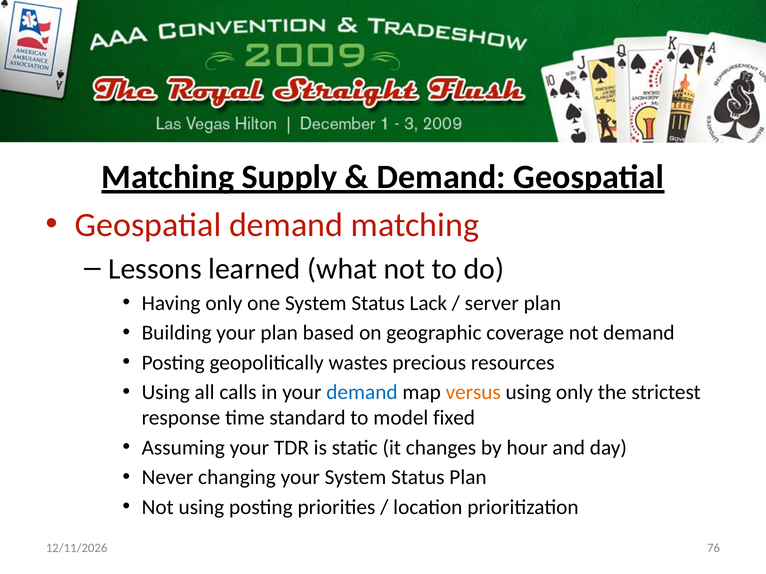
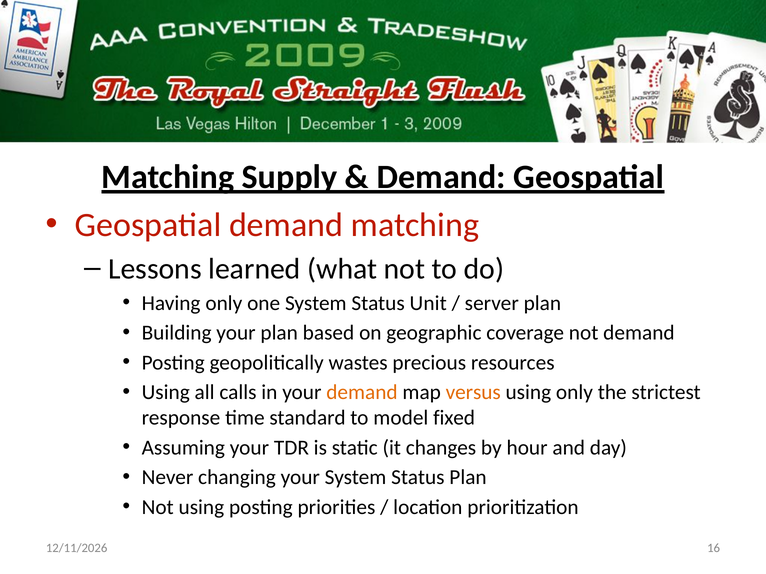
Lack: Lack -> Unit (428, 303)
demand colour: blue -> orange (362, 393)
76: 76 -> 16 (714, 549)
